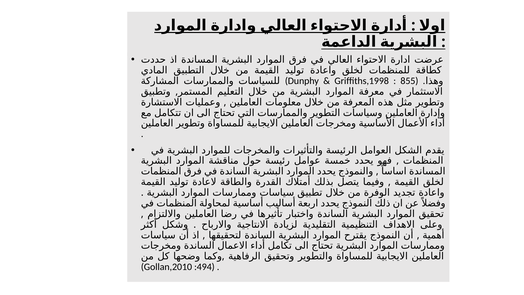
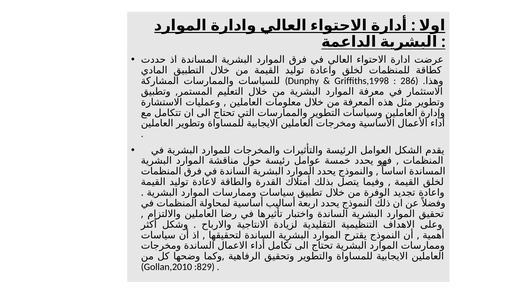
855: 855 -> 286 (409, 81)
:494: :494 -> :829 (204, 267)
